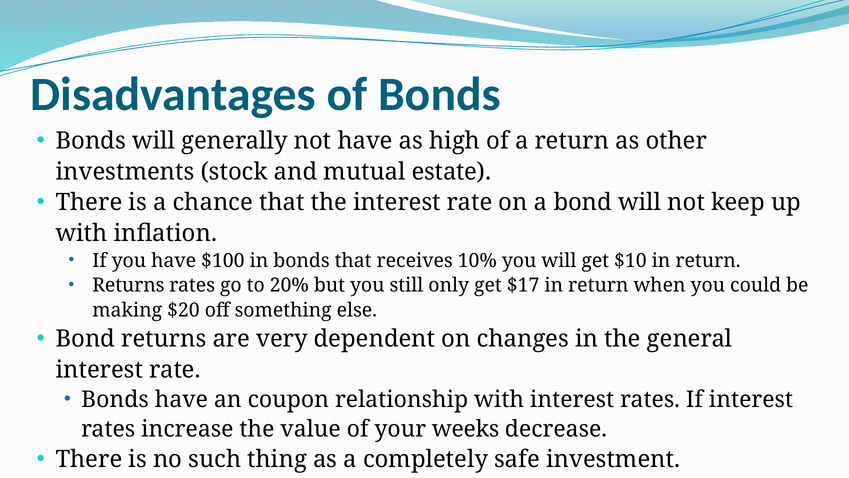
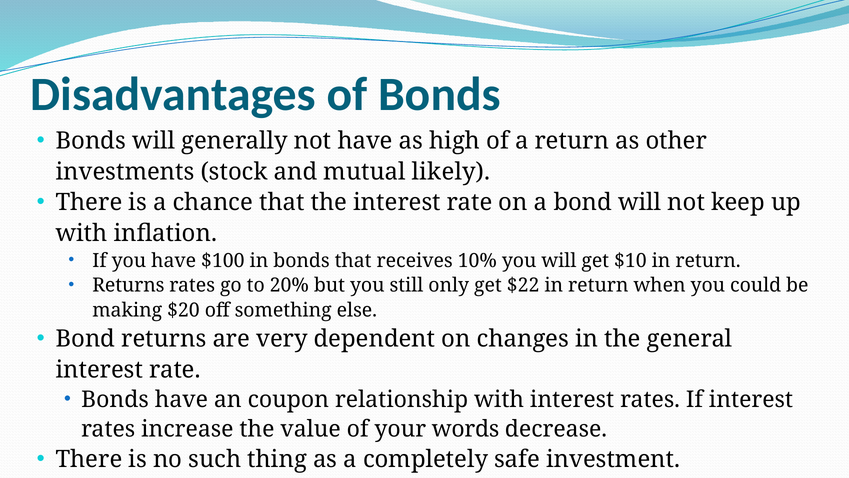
estate: estate -> likely (451, 172)
$17: $17 -> $22 (523, 285)
weeks: weeks -> words (466, 429)
